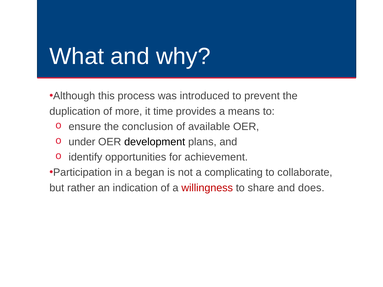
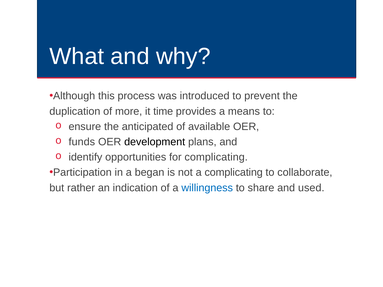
conclusion: conclusion -> anticipated (148, 127)
under: under -> funds (82, 142)
for achievement: achievement -> complicating (216, 157)
willingness colour: red -> blue (207, 188)
does: does -> used (311, 188)
